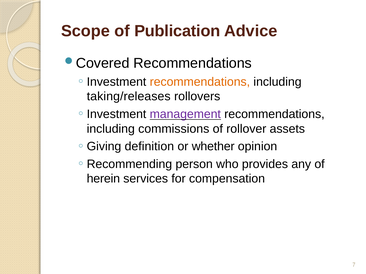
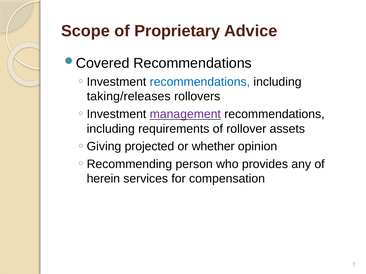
Publication: Publication -> Proprietary (177, 31)
recommendations colour: orange -> blue (200, 82)
commissions: commissions -> requirements (174, 129)
definition: definition -> projected (149, 147)
